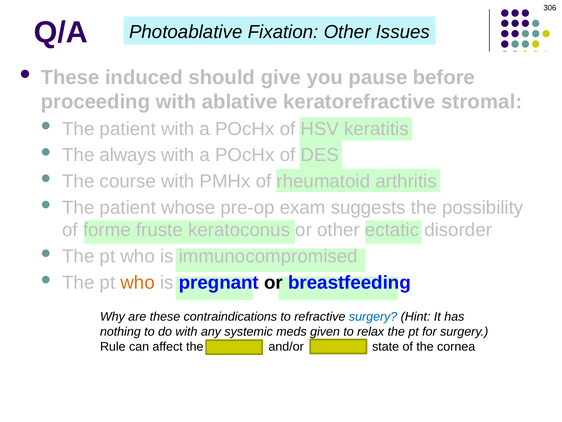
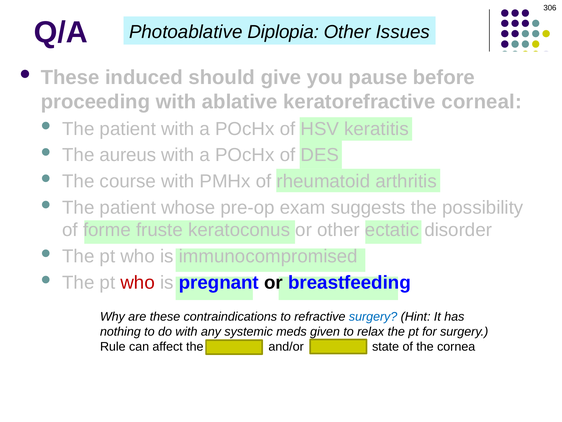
Fixation: Fixation -> Diplopia (283, 32)
stromal: stromal -> corneal (482, 102)
always: always -> aureus (128, 155)
who colour: orange -> red (138, 282)
